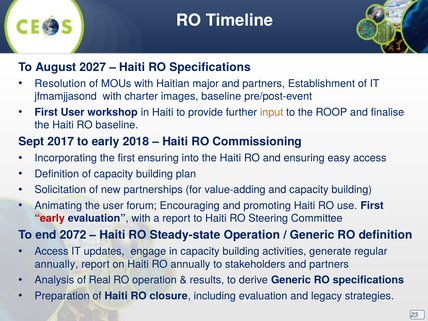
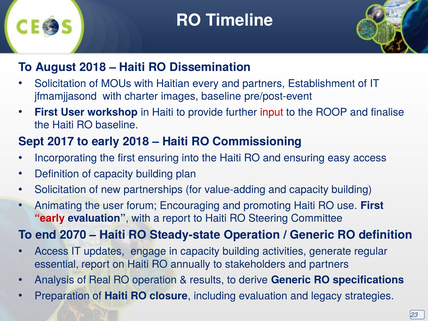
August 2027: 2027 -> 2018 (93, 67)
Haiti RO Specifications: Specifications -> Dissemination (210, 67)
Resolution: Resolution -> Solicitation (60, 84)
major: major -> every (206, 84)
input colour: orange -> red (272, 112)
2072: 2072 -> 2070 (73, 235)
annually: annually -> essential (57, 264)
